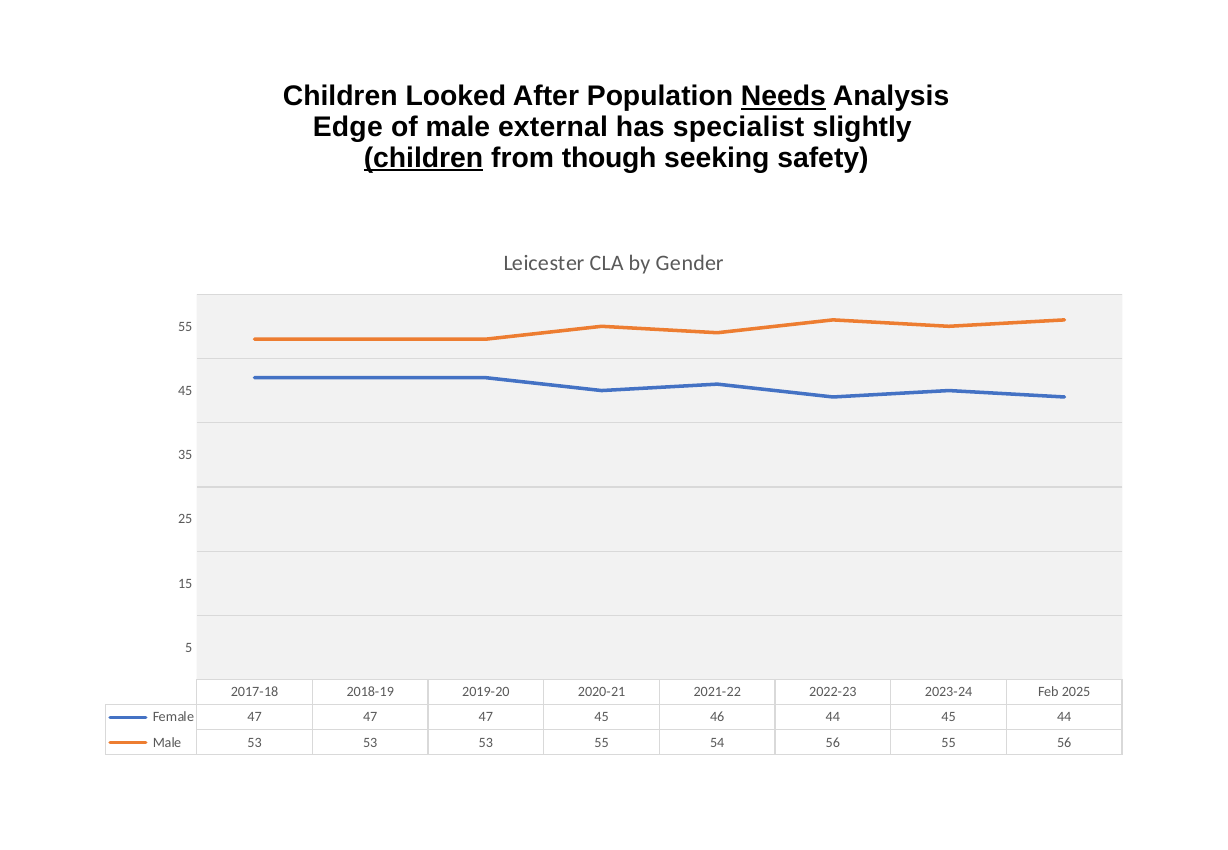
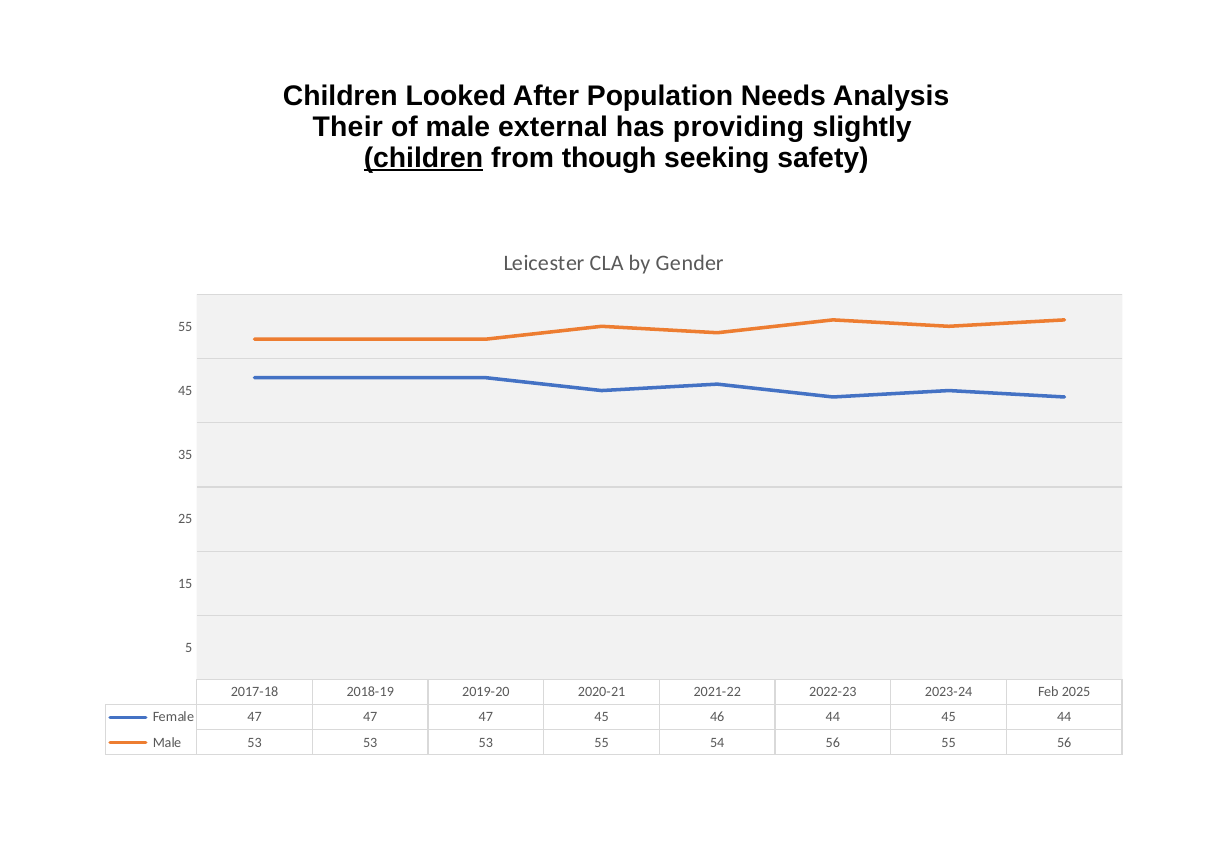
Needs underline: present -> none (783, 97)
Edge: Edge -> Their (348, 127)
specialist: specialist -> providing (739, 127)
